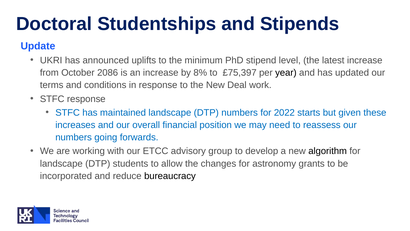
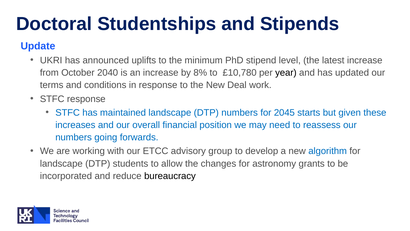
2086: 2086 -> 2040 (108, 73)
£75,397: £75,397 -> £10,780 (240, 73)
2022: 2022 -> 2045 (284, 112)
algorithm colour: black -> blue (328, 151)
